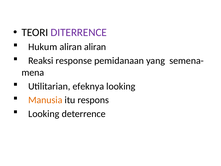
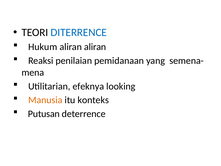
DITERRENCE colour: purple -> blue (79, 32)
response: response -> penilaian (74, 61)
respons: respons -> konteks (93, 100)
Looking: Looking -> Putusan (44, 114)
